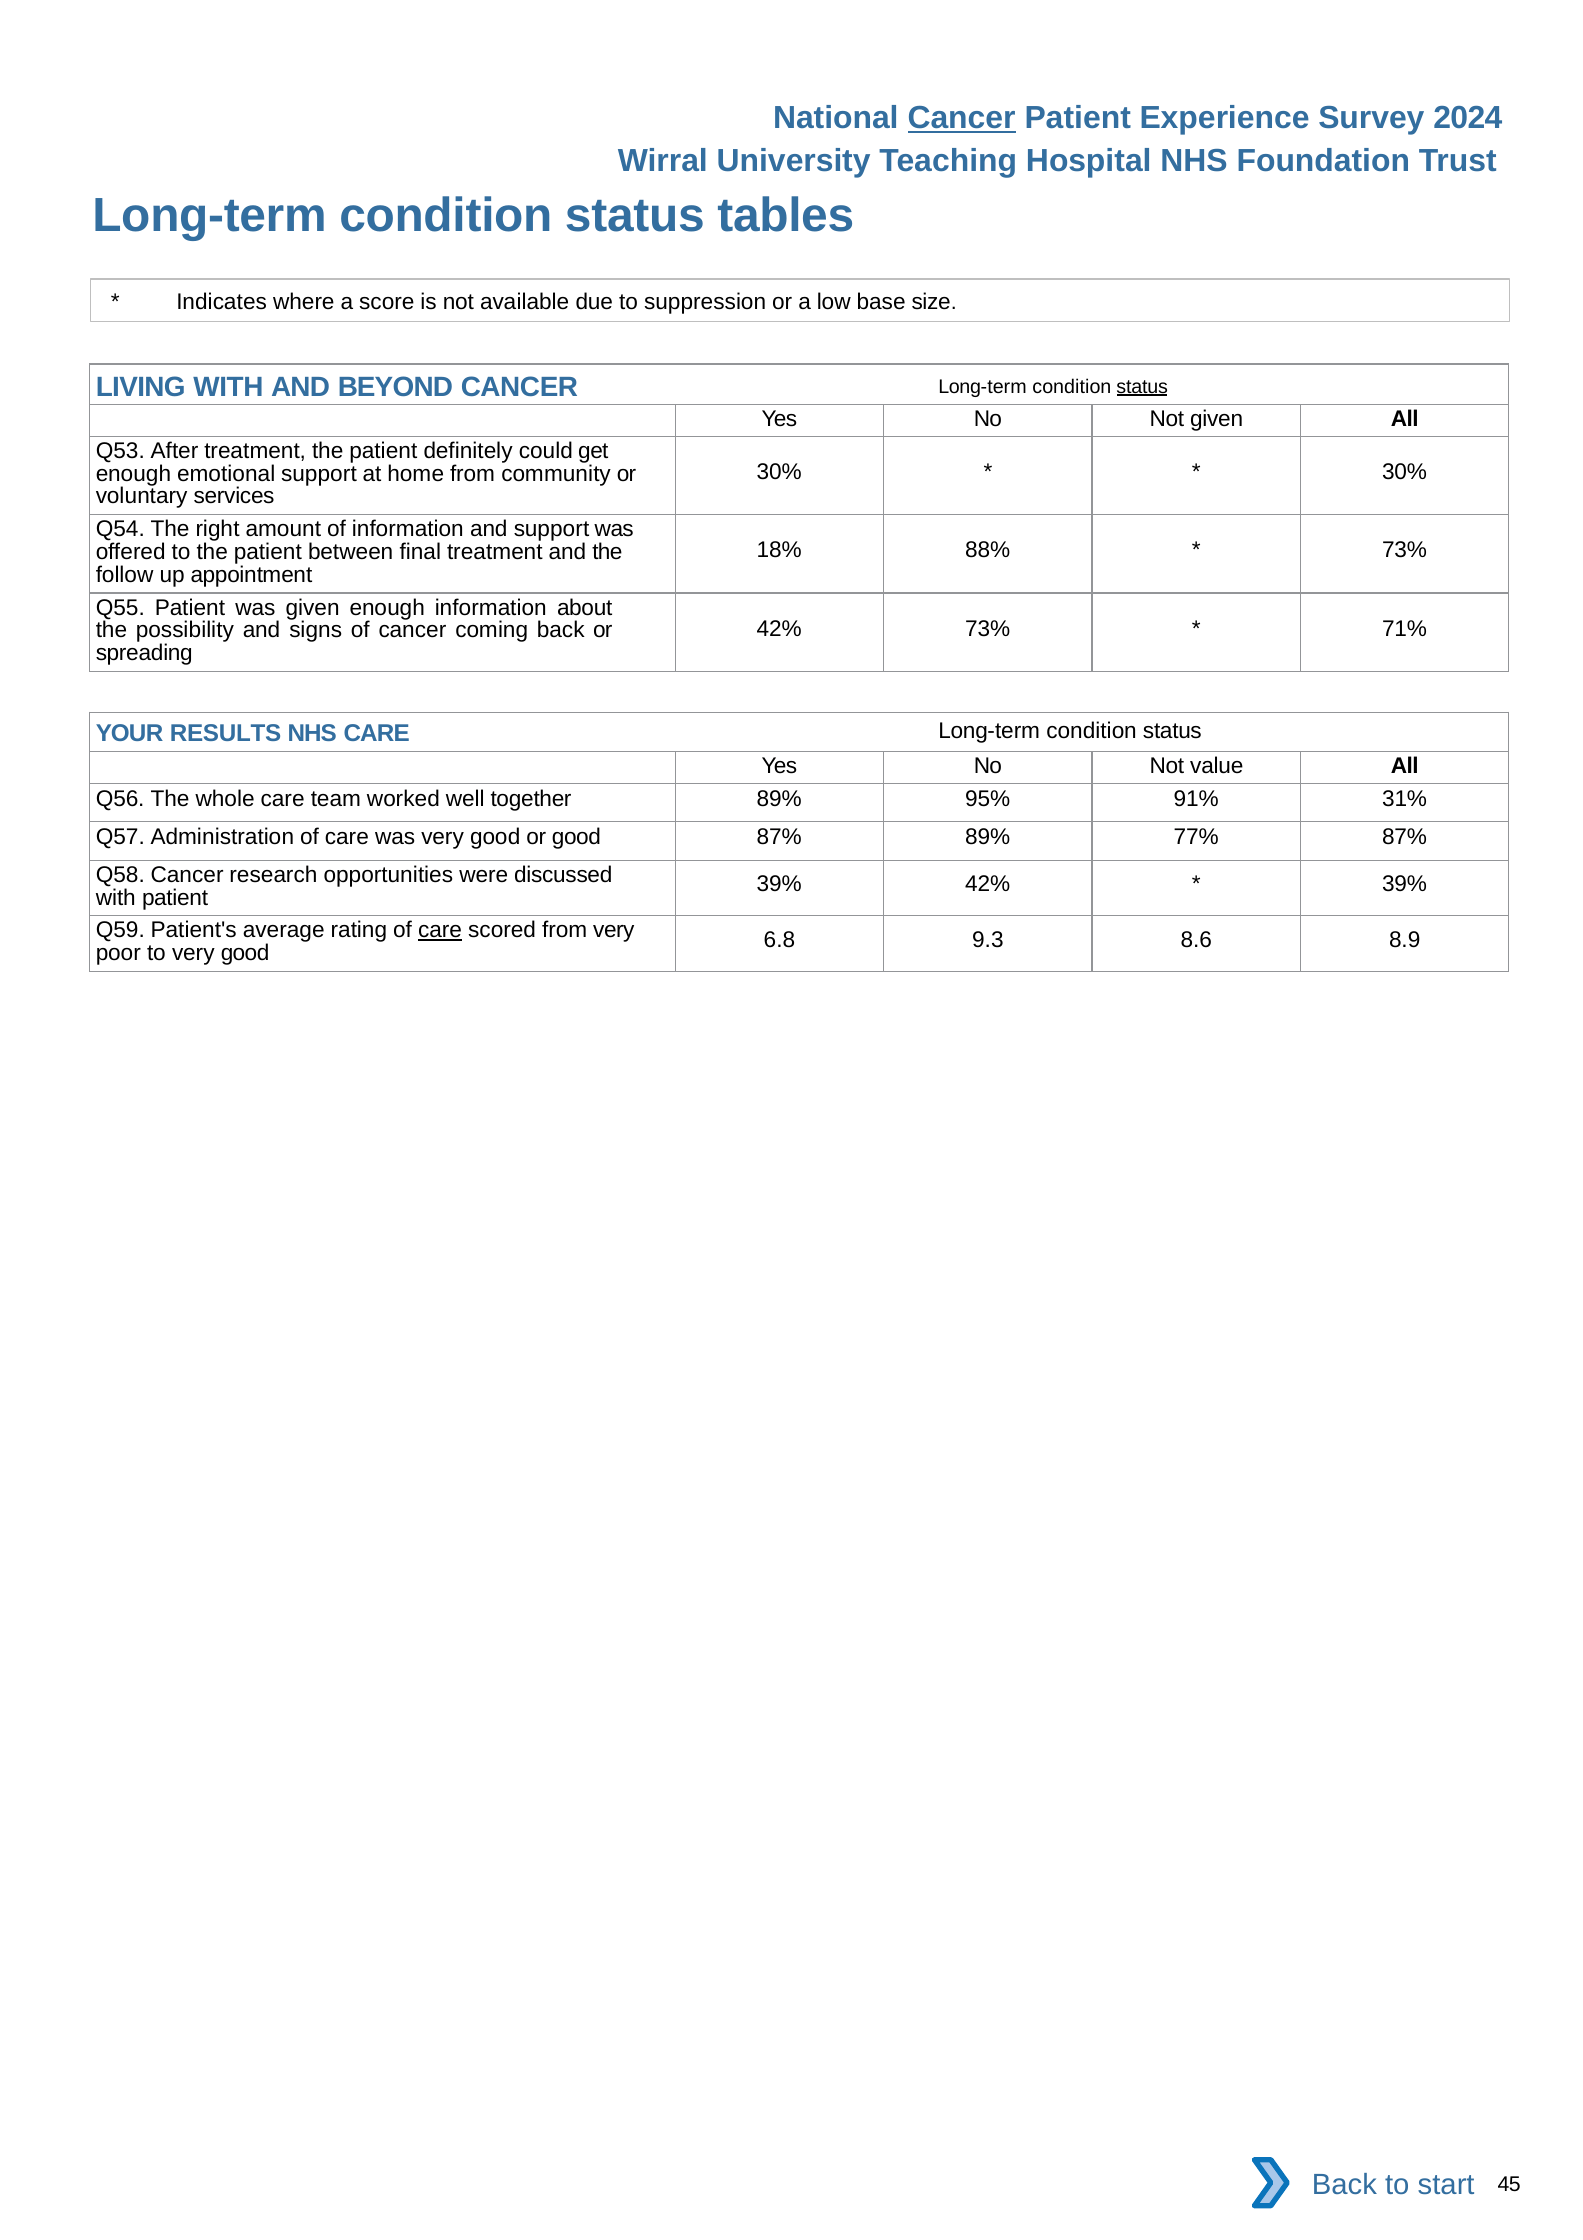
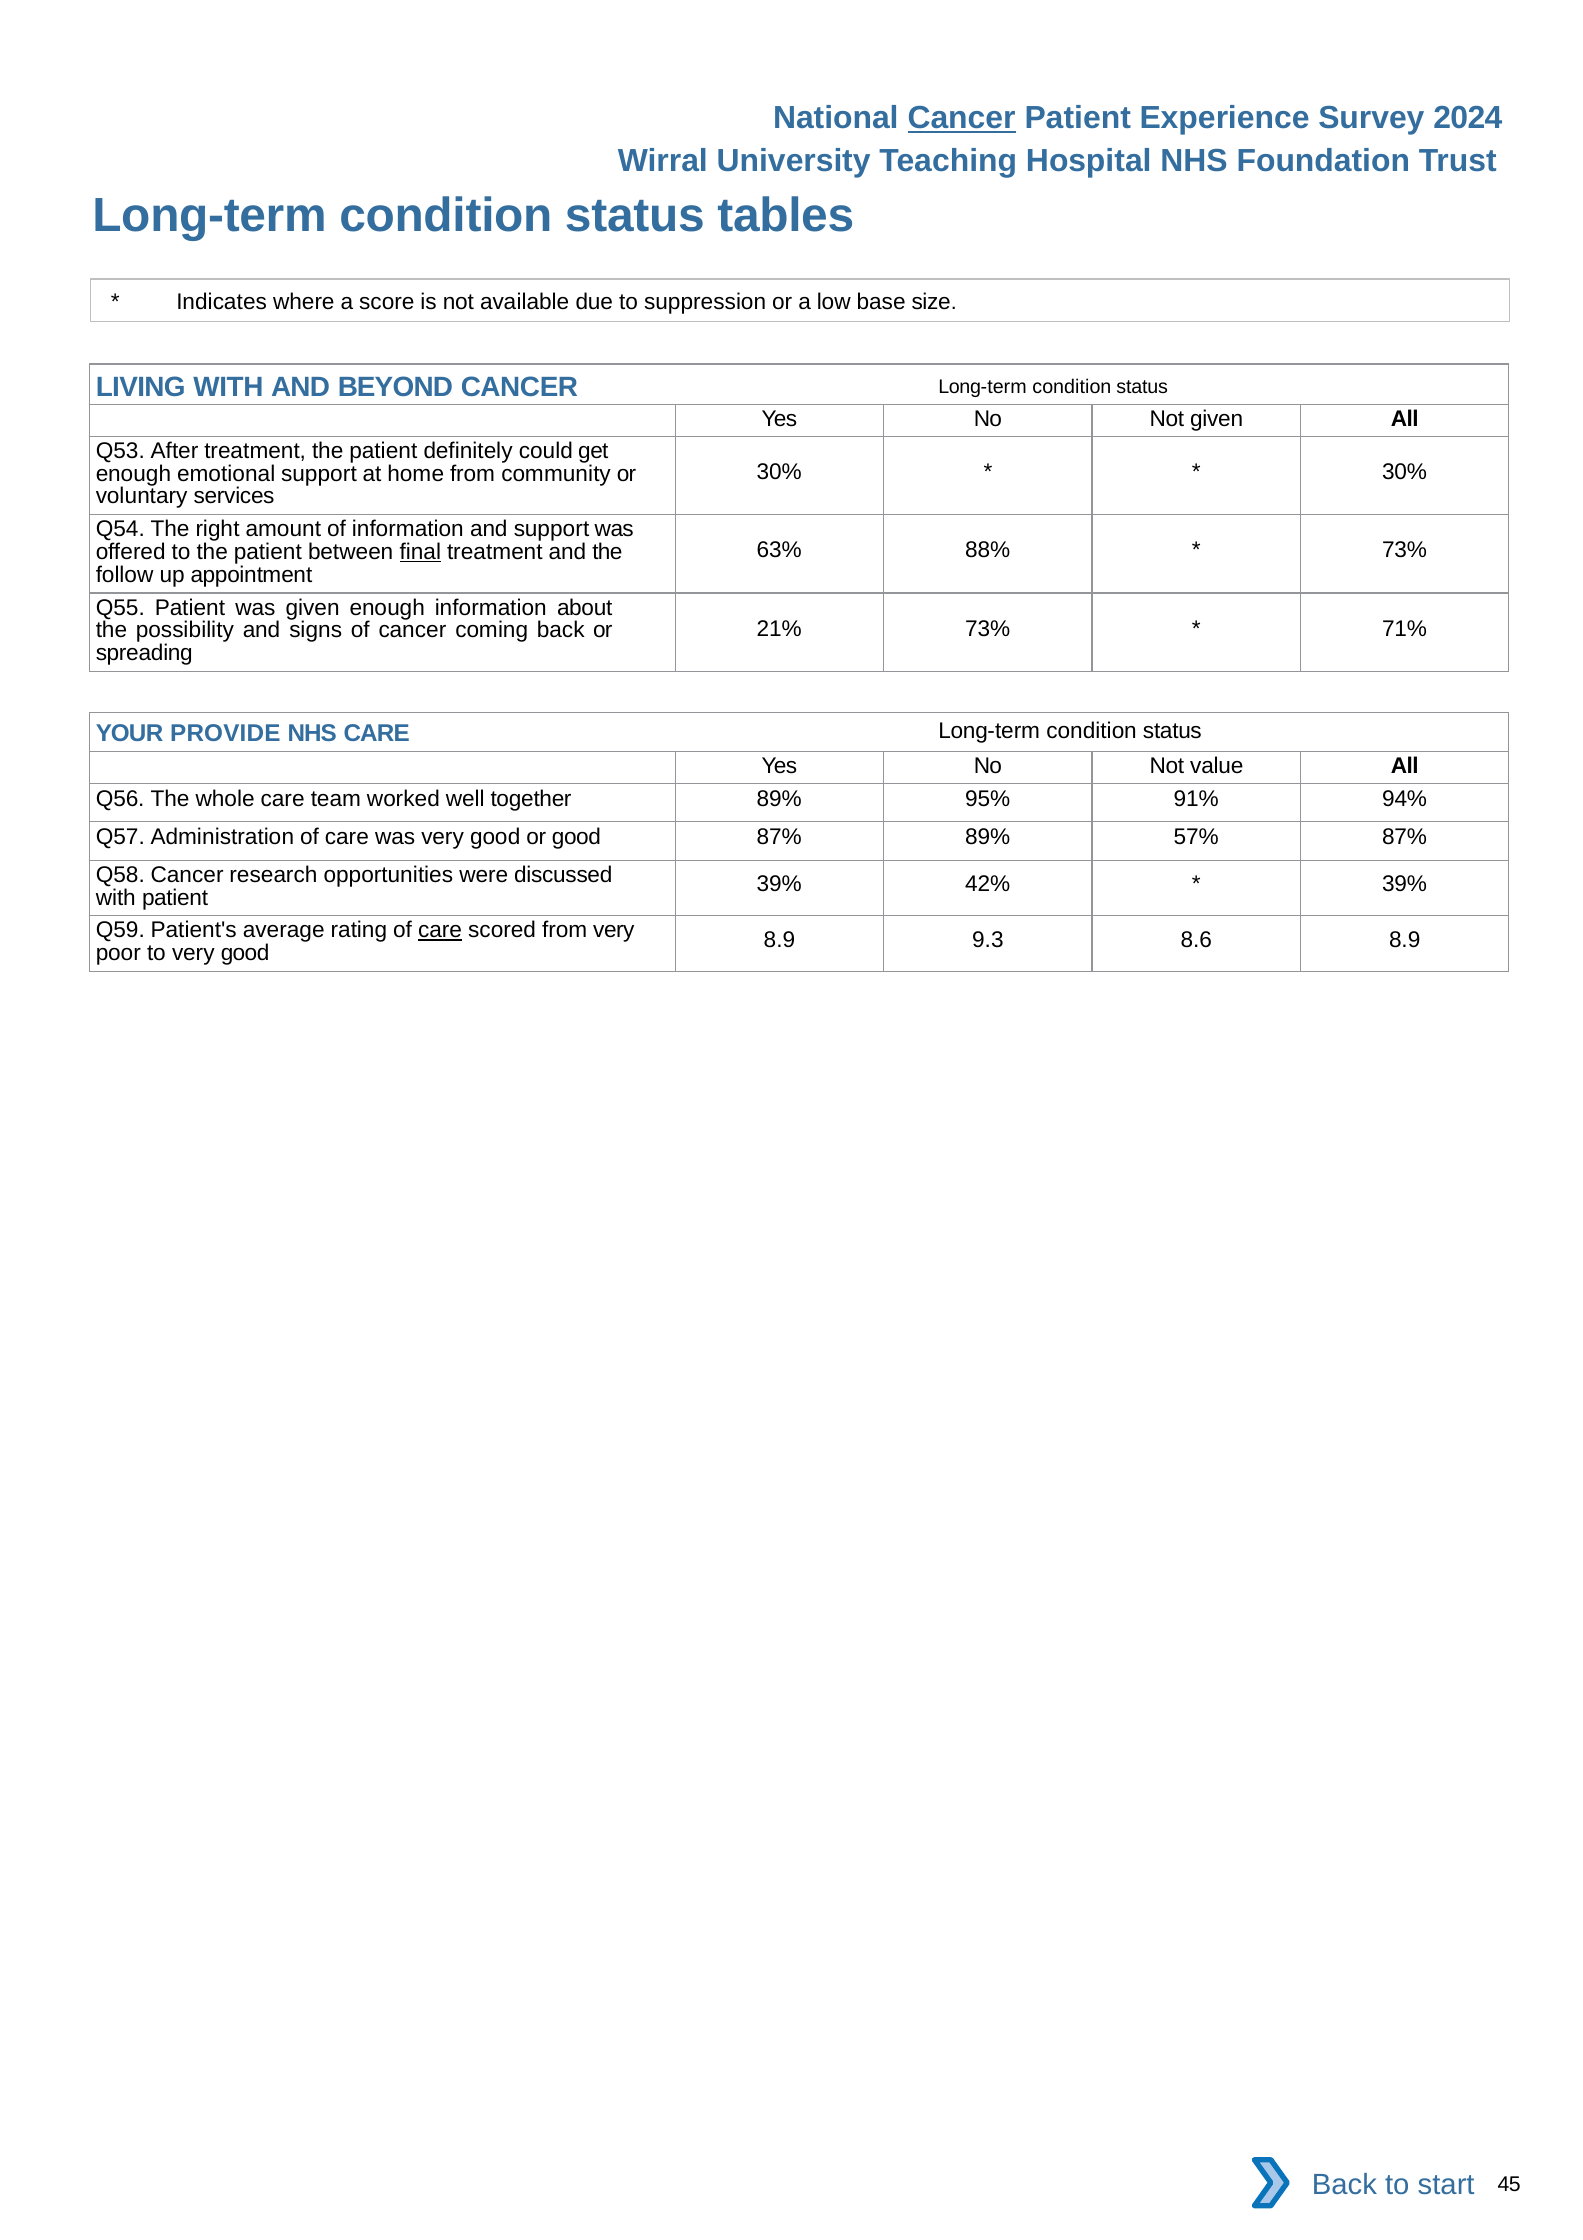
status underline: present -> none (1142, 387)
18%: 18% -> 63% (779, 550)
final underline: none -> present (420, 552)
42%: 42% -> 21% (779, 629)
RESULTS: RESULTS -> PROVIDE (225, 734)
31%: 31% -> 94% (1405, 799)
77%: 77% -> 57% (1196, 838)
6.8: 6.8 -> 8.9 (779, 940)
